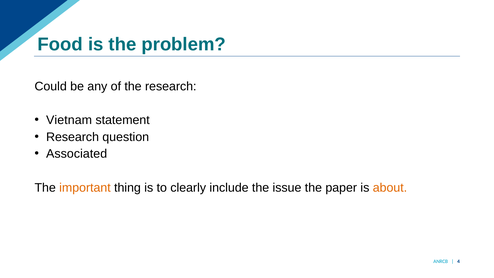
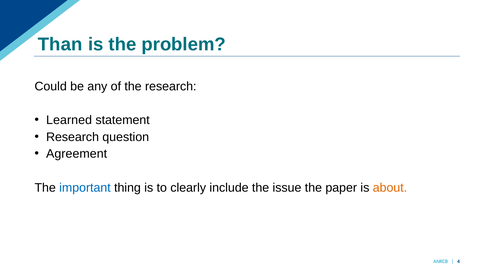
Food: Food -> Than (60, 44)
Vietnam: Vietnam -> Learned (69, 120)
Associated: Associated -> Agreement (77, 154)
important colour: orange -> blue (85, 188)
